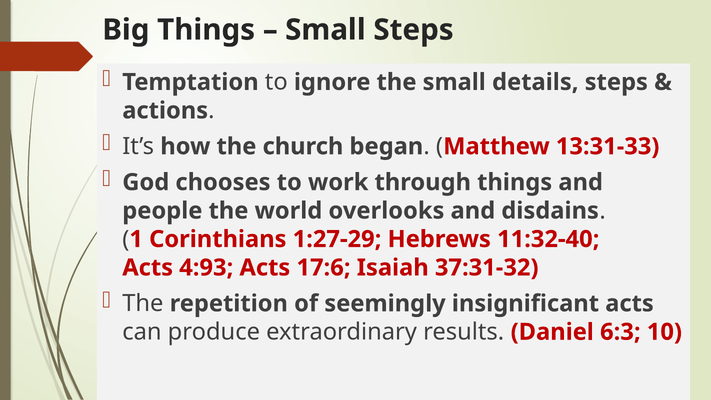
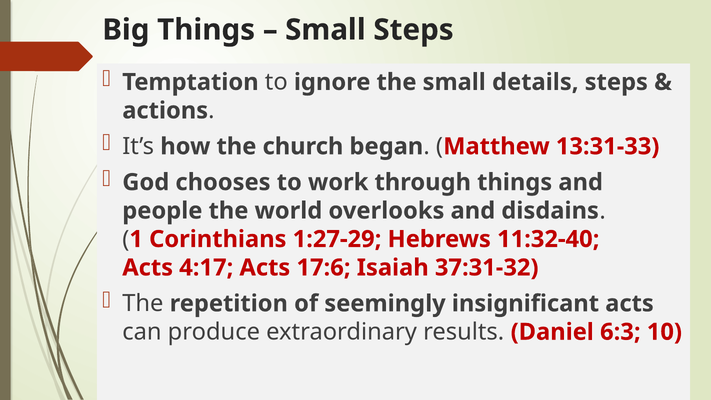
4:93: 4:93 -> 4:17 (206, 268)
